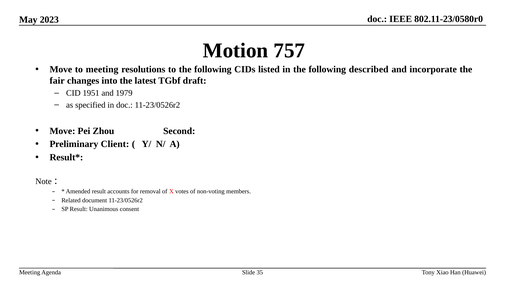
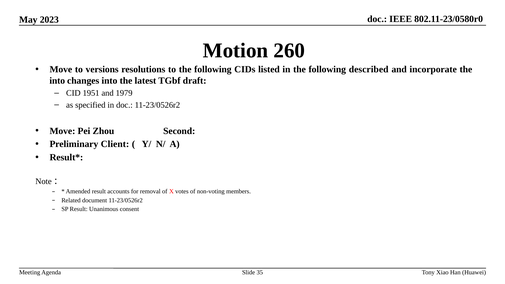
757: 757 -> 260 (289, 51)
to meeting: meeting -> versions (102, 69)
fair: fair -> into (57, 81)
